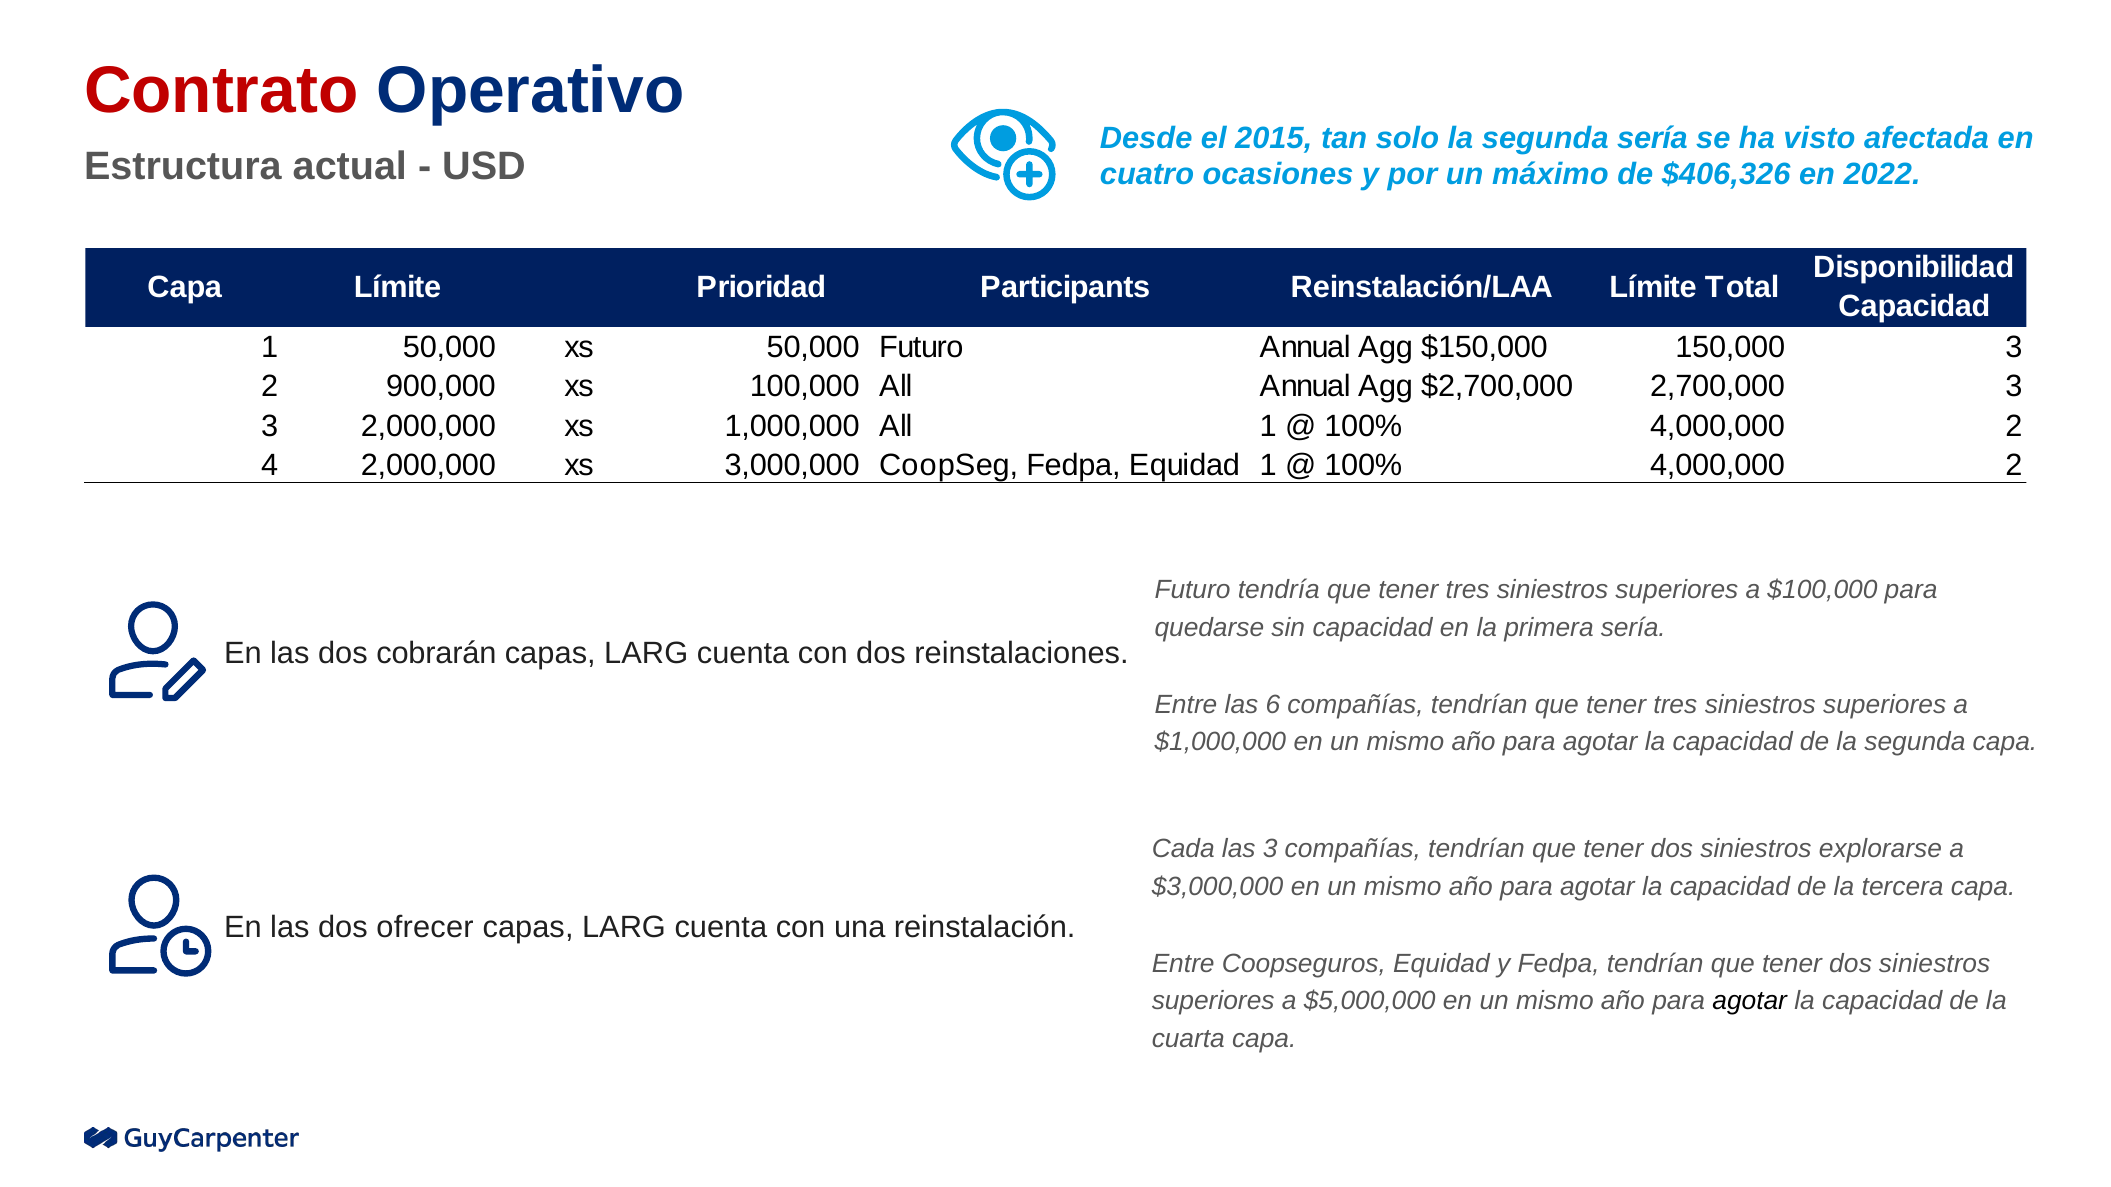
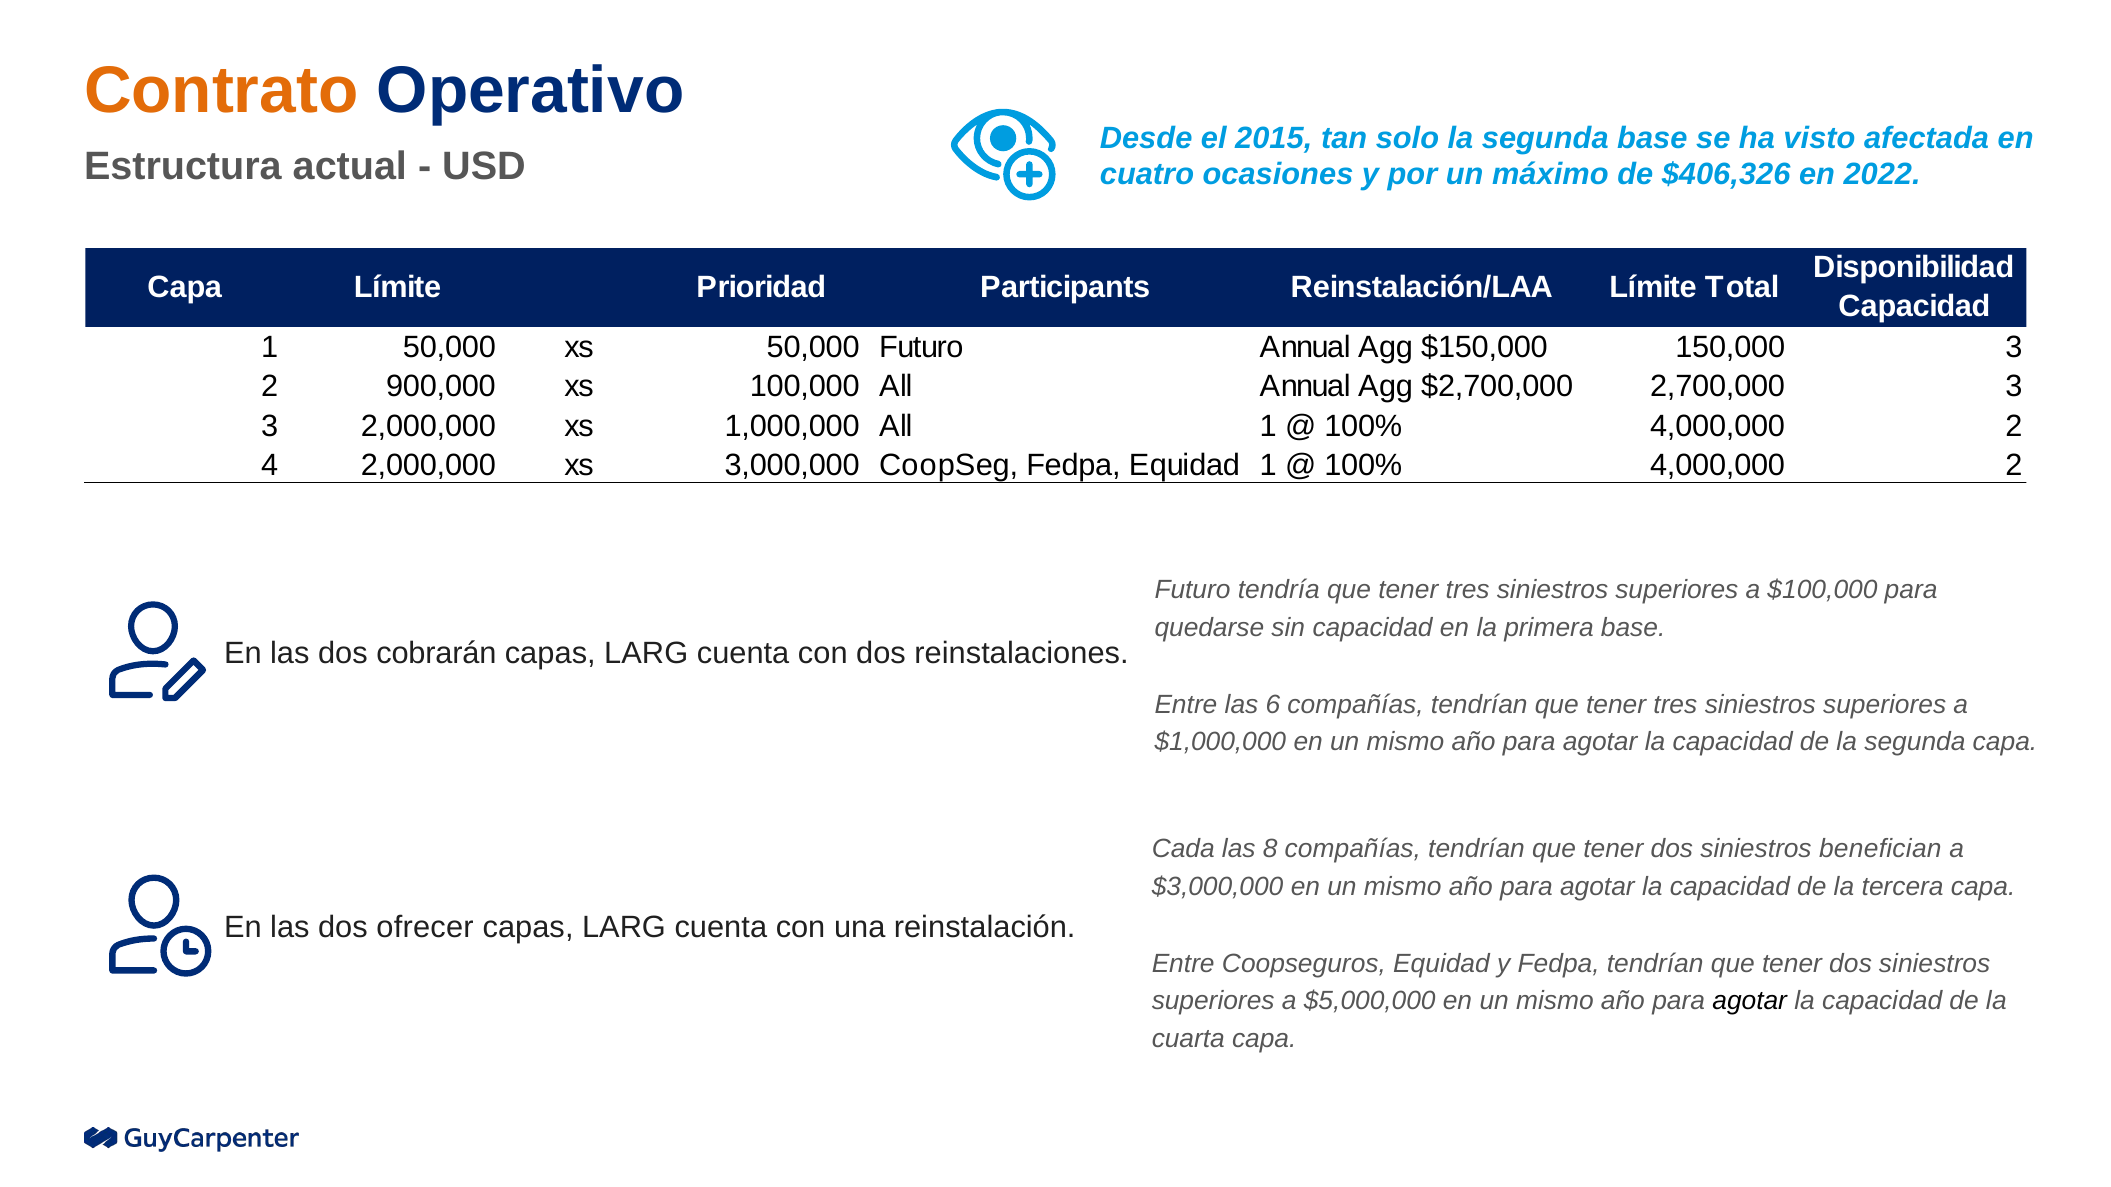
Contrato colour: red -> orange (221, 90)
segunda sería: sería -> base (1652, 138)
primera sería: sería -> base (1633, 628)
las 3: 3 -> 8 (1270, 849)
explorarse: explorarse -> benefician (1880, 849)
